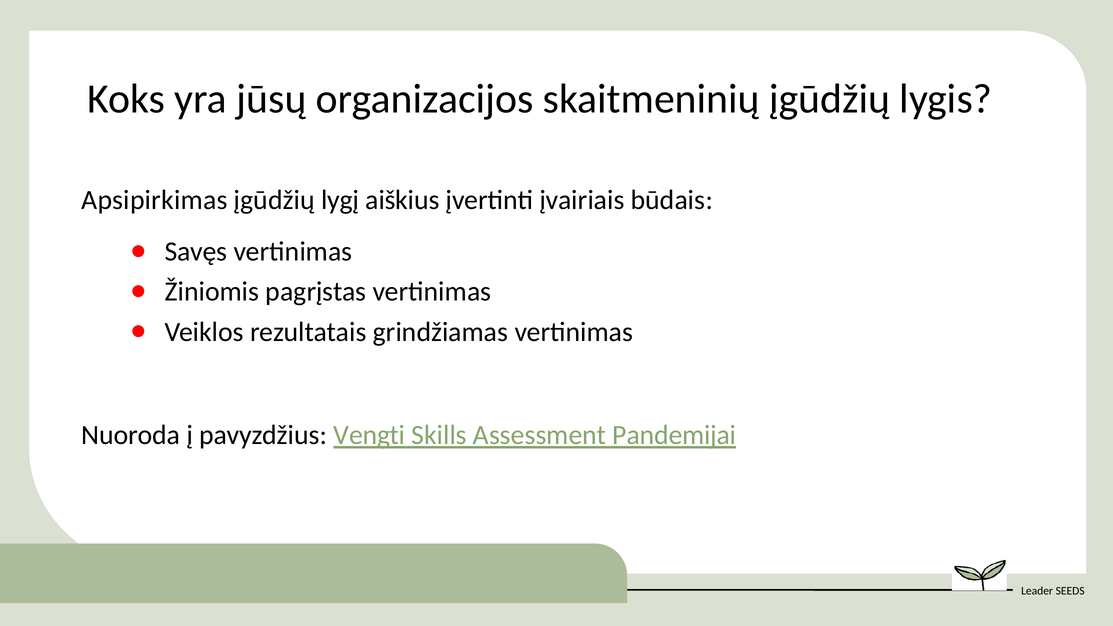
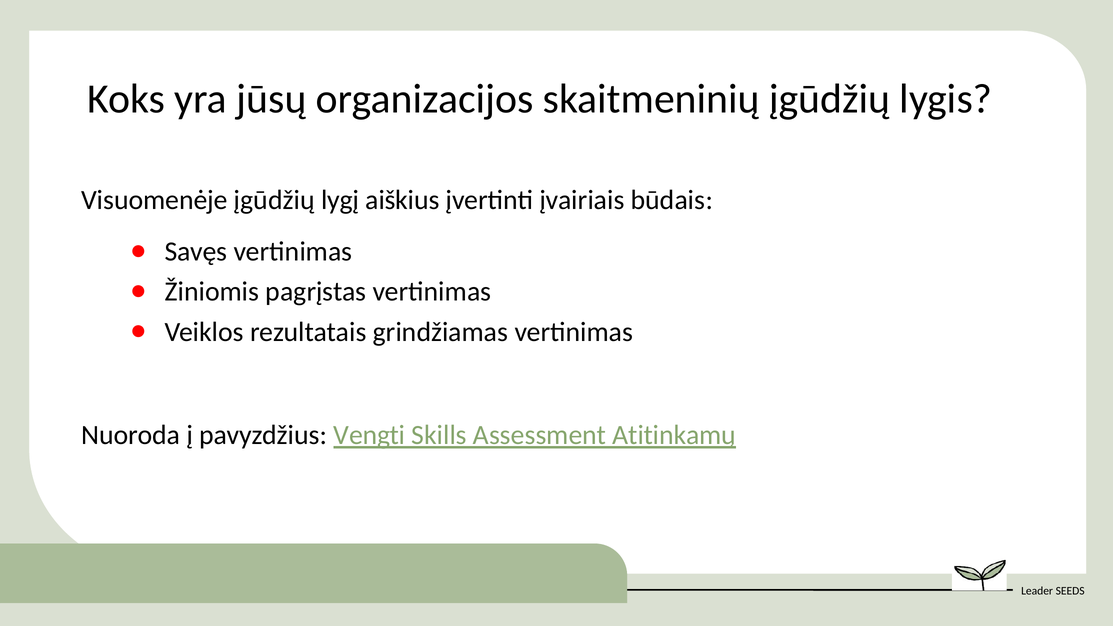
Apsipirkimas: Apsipirkimas -> Visuomenėje (155, 200)
Pandemijai: Pandemijai -> Atitinkamų (674, 435)
